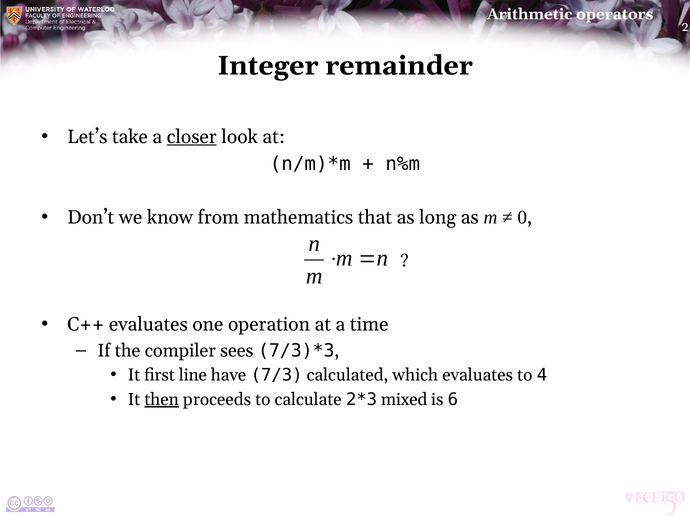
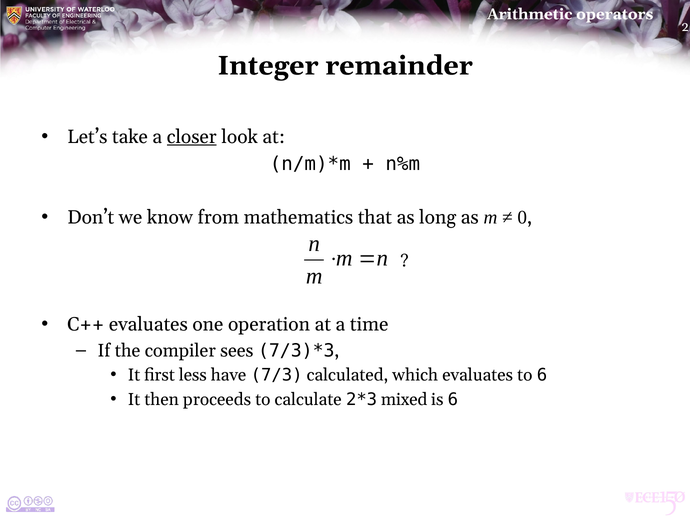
line: line -> less (193, 376)
to 4: 4 -> 6 (542, 376)
then underline: present -> none (162, 400)
